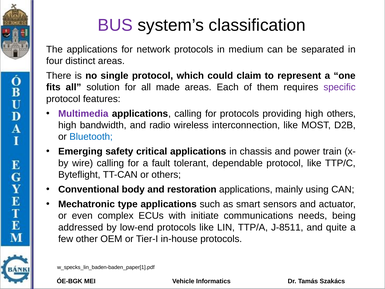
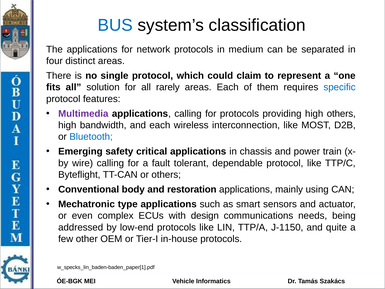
BUS colour: purple -> blue (115, 25)
made: made -> rarely (168, 87)
specific colour: purple -> blue (340, 87)
and radio: radio -> each (160, 125)
initiate: initiate -> design (205, 216)
J-8511: J-8511 -> J-1150 (287, 227)
